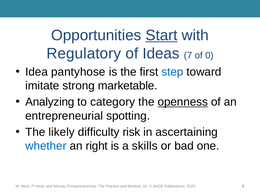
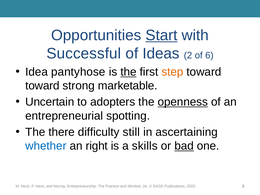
Regulatory: Regulatory -> Successful (84, 53)
7: 7 -> 2 (188, 55)
0: 0 -> 6 (209, 55)
the underline: none -> present (128, 72)
step colour: blue -> orange (172, 72)
imitate: imitate -> toward (42, 86)
Analyzing: Analyzing -> Uncertain (50, 102)
category: category -> adopters (113, 102)
likely: likely -> there (62, 132)
risk: risk -> still (131, 132)
bad underline: none -> present (184, 146)
